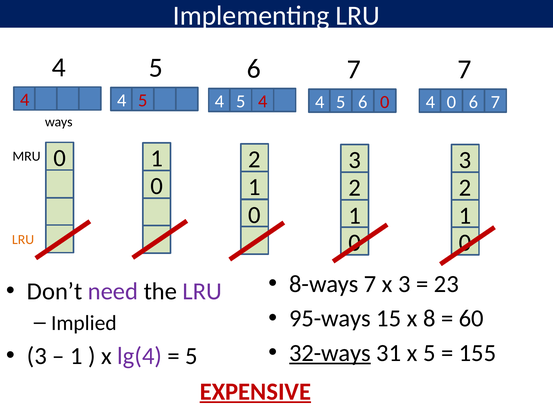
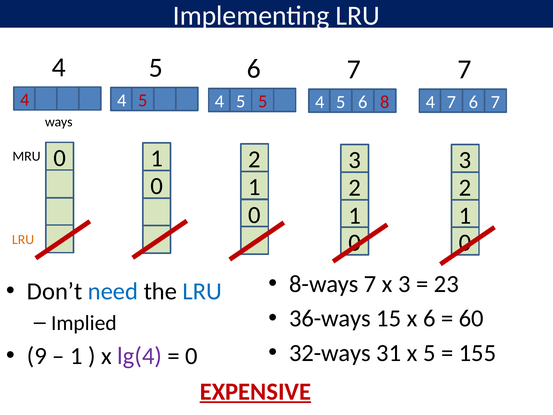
4 5 4: 4 -> 5 (263, 101)
6 0: 0 -> 8 (385, 102)
4 0: 0 -> 7 (451, 102)
need colour: purple -> blue (113, 291)
LRU colour: purple -> blue (202, 291)
95-ways: 95-ways -> 36-ways (330, 318)
x 8: 8 -> 6 (429, 318)
32-ways underline: present -> none (330, 353)
3: 3 -> 9 (37, 356)
5: 5 -> 0 (191, 356)
